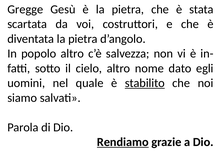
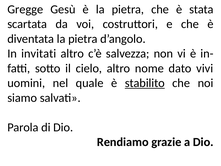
popolo: popolo -> invitati (39, 53)
egli: egli -> vivi (205, 68)
Rendiamo underline: present -> none (123, 142)
